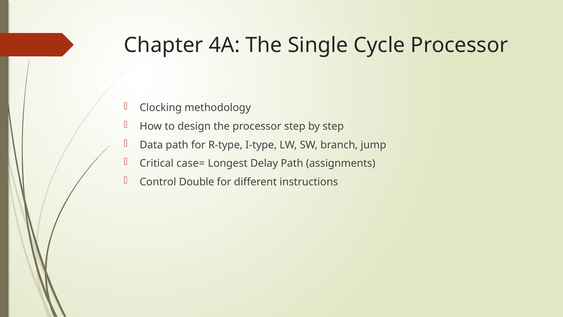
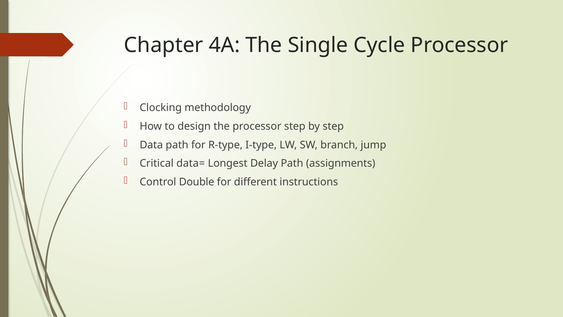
case=: case= -> data= (191, 163)
